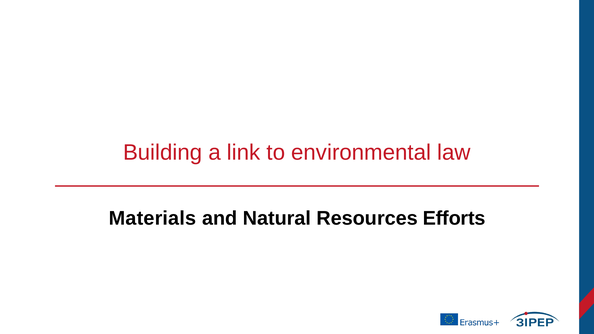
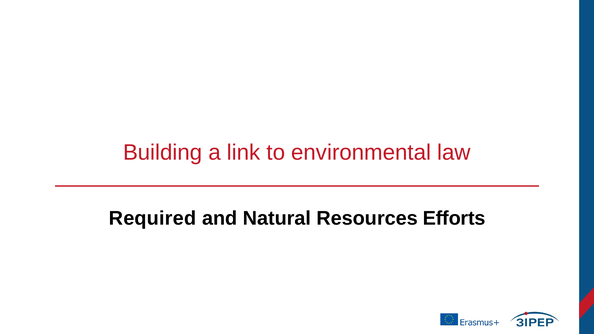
Materials: Materials -> Required (153, 218)
